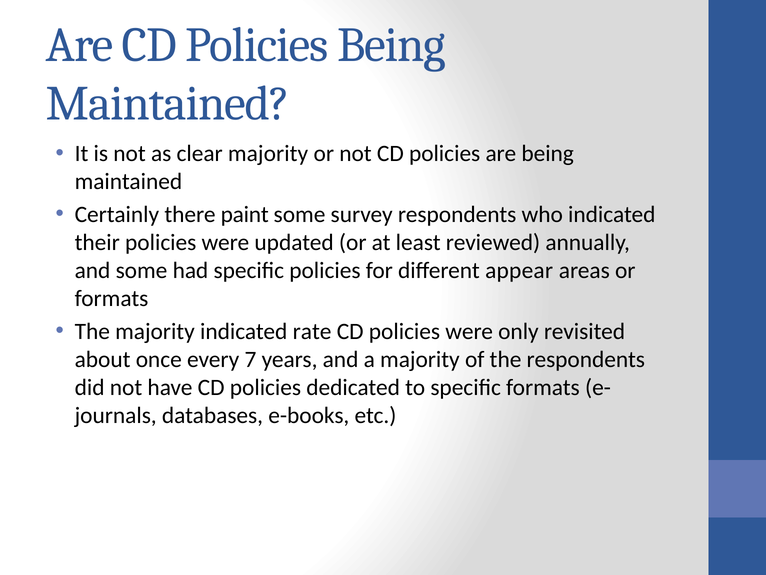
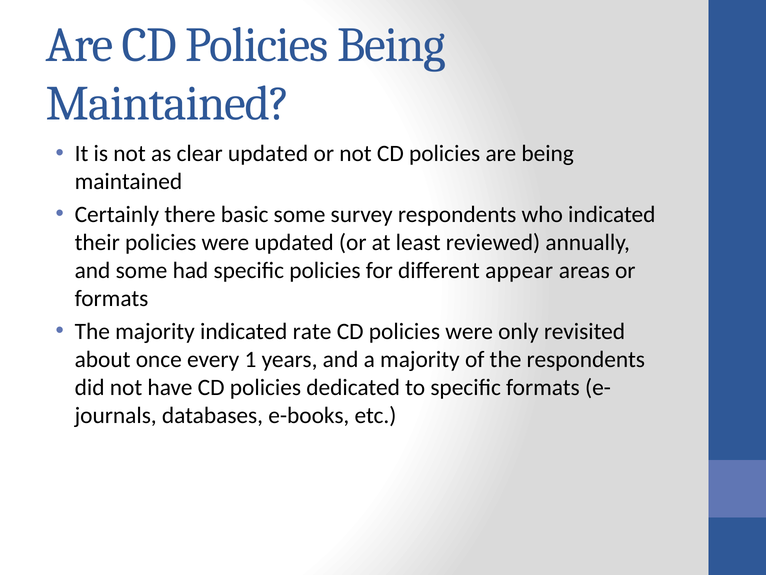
clear majority: majority -> updated (268, 154)
paint: paint -> basic (245, 214)
7: 7 -> 1 (250, 359)
